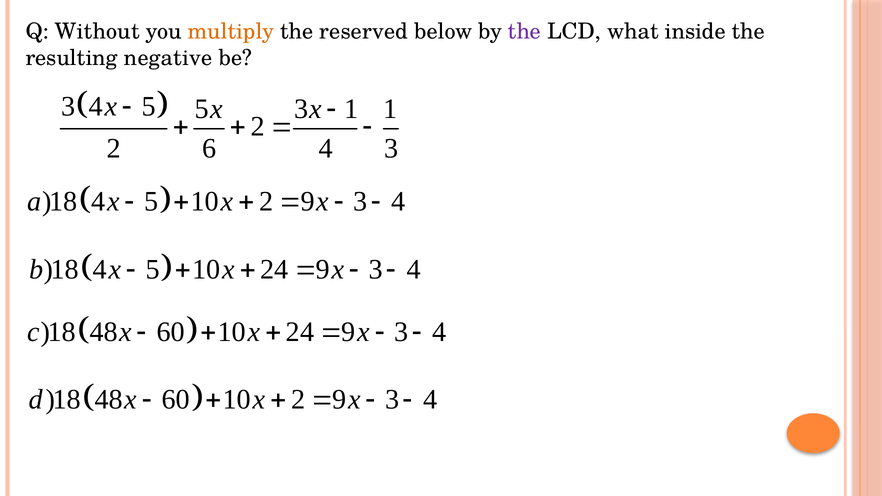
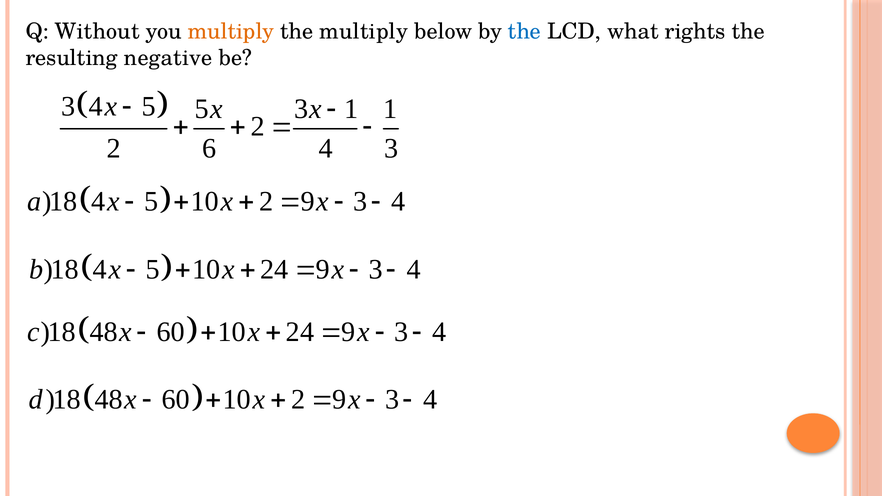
the reserved: reserved -> multiply (364, 32)
the colour: purple -> blue (524, 32)
inside: inside -> rights (695, 32)
